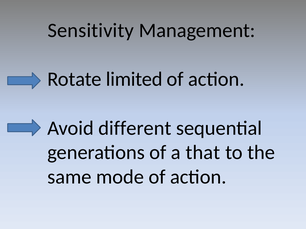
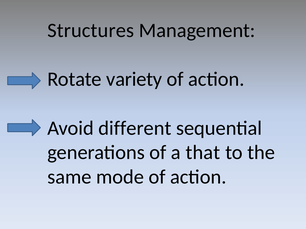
Sensitivity: Sensitivity -> Structures (91, 30)
limited: limited -> variety (134, 79)
